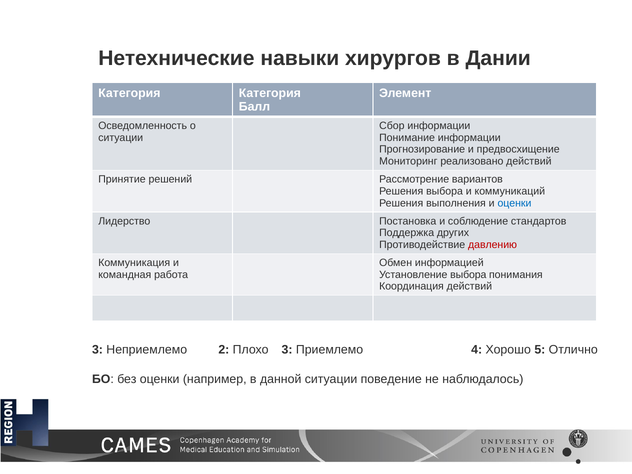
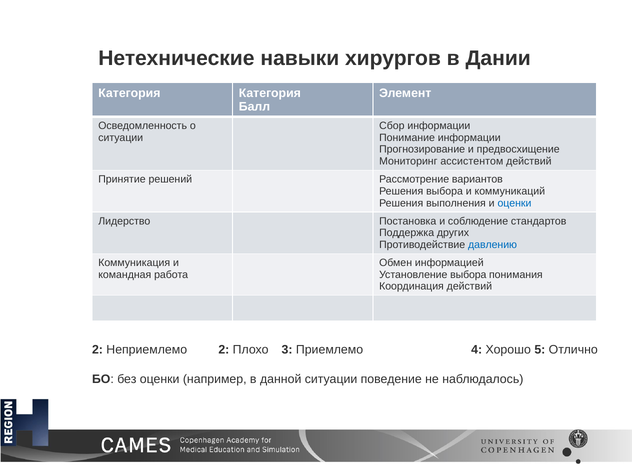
реализовано: реализовано -> ассистентом (472, 161)
давлению colour: red -> blue (493, 245)
3: 3 -> 2 (97, 350)
